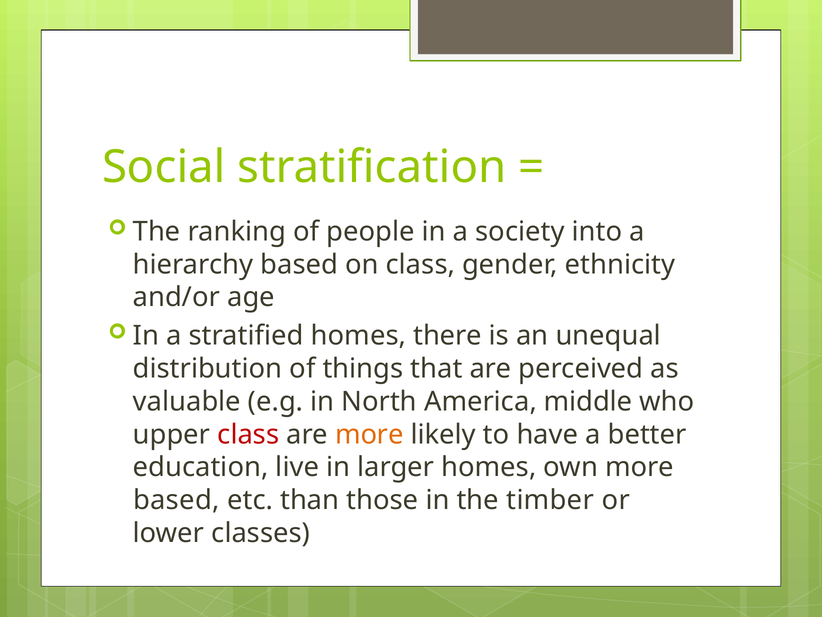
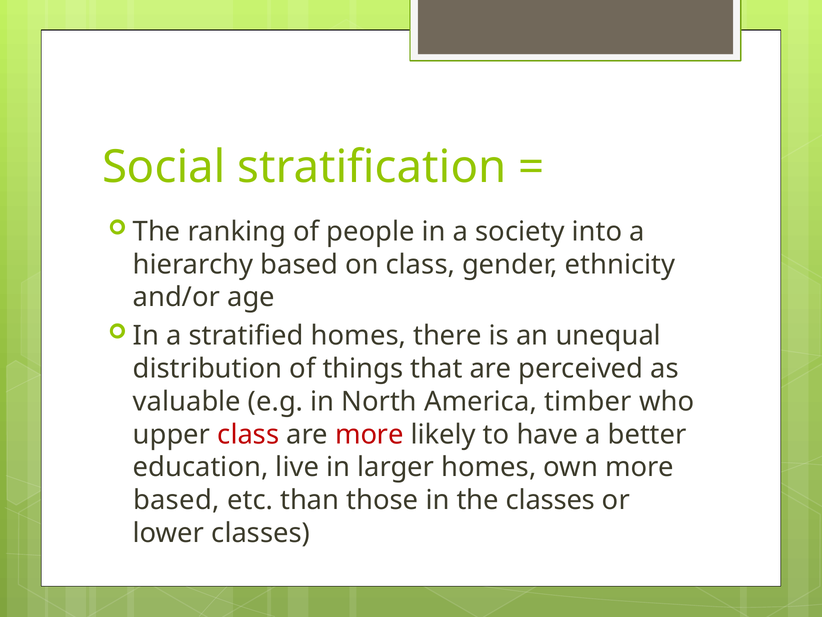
middle: middle -> timber (588, 401)
more colour: orange -> red (369, 434)
the timber: timber -> classes (550, 500)
